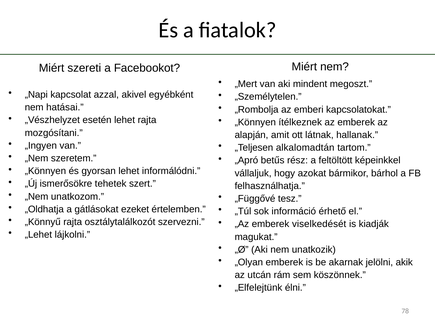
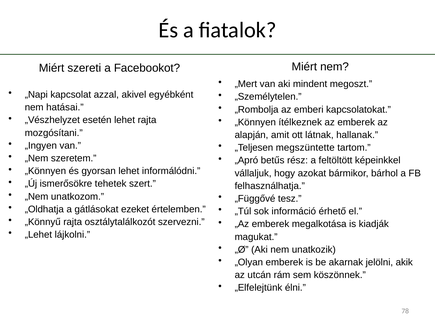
alkalomadtán: alkalomadtán -> megszüntette (305, 148)
viselkedését: viselkedését -> megalkotása (319, 224)
